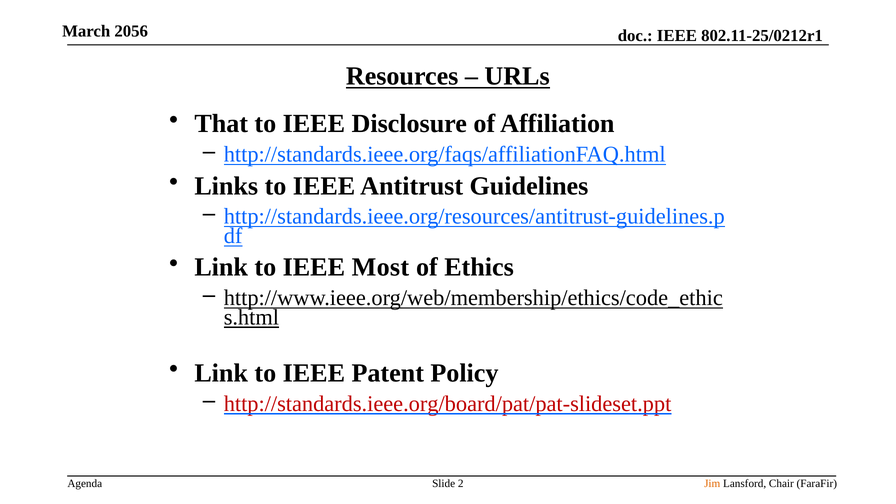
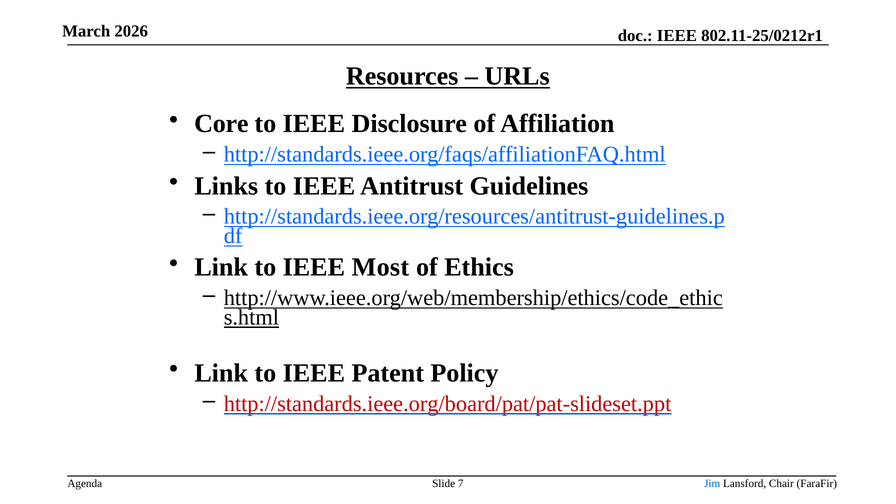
2056: 2056 -> 2026 (131, 31)
That: That -> Core (221, 124)
Jim colour: orange -> blue (712, 483)
2: 2 -> 7 (461, 484)
